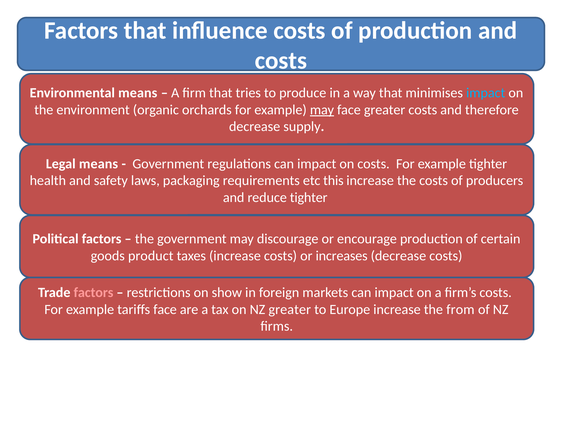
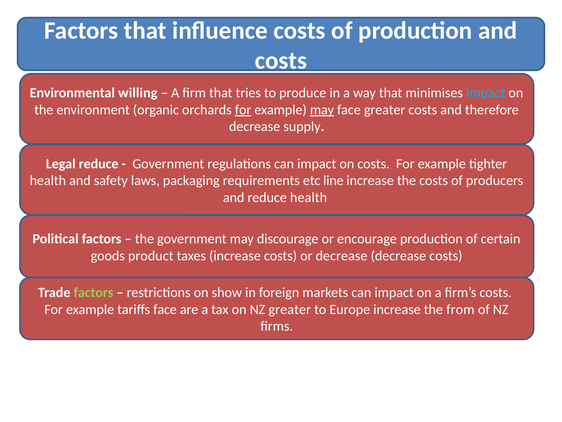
Environmental means: means -> willing (138, 93)
for underline: none -> present (243, 110)
Legal means: means -> reduce (99, 164)
this: this -> line (333, 180)
reduce tighter: tighter -> health (309, 197)
or increases: increases -> decrease (342, 256)
factors colour: pink -> light green (93, 292)
